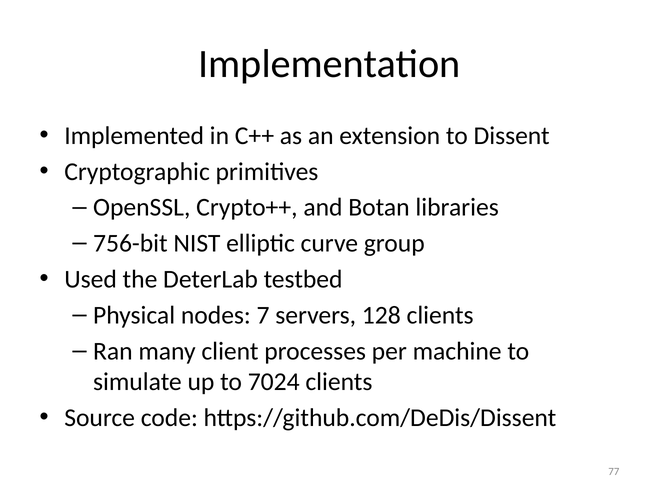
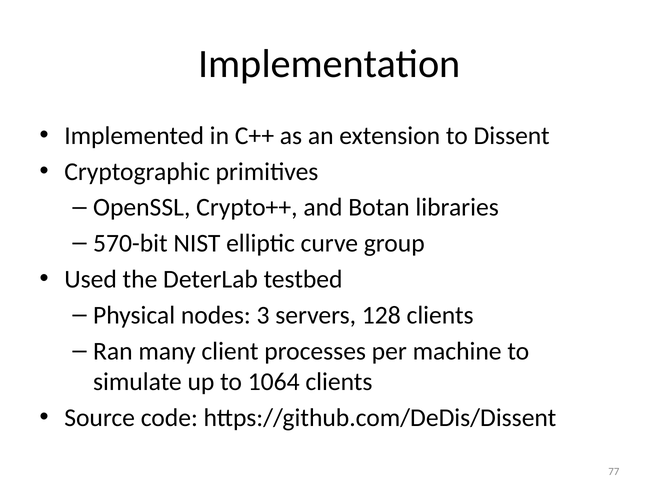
756-bit: 756-bit -> 570-bit (130, 244)
7: 7 -> 3 (263, 315)
7024: 7024 -> 1064 (274, 382)
